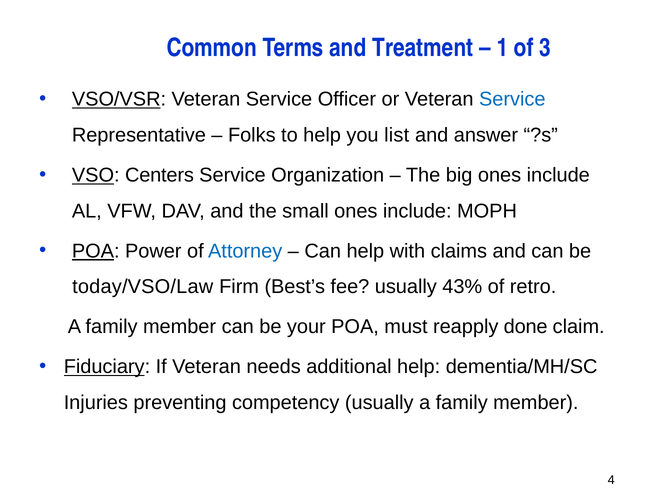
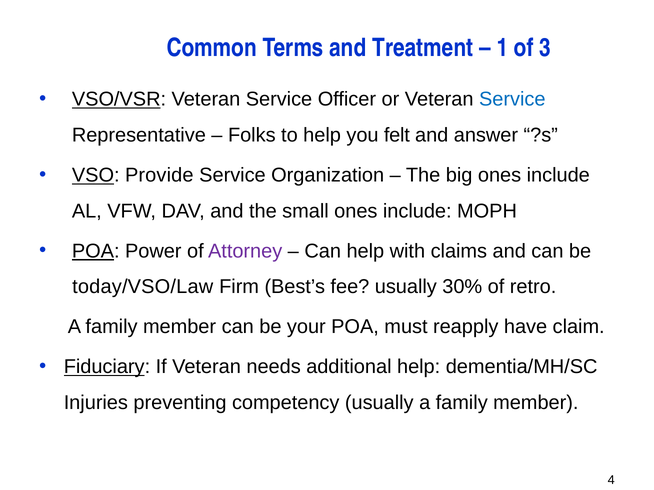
list: list -> felt (397, 135)
Centers: Centers -> Provide (159, 175)
Attorney colour: blue -> purple (245, 251)
43%: 43% -> 30% (462, 287)
done: done -> have (526, 327)
